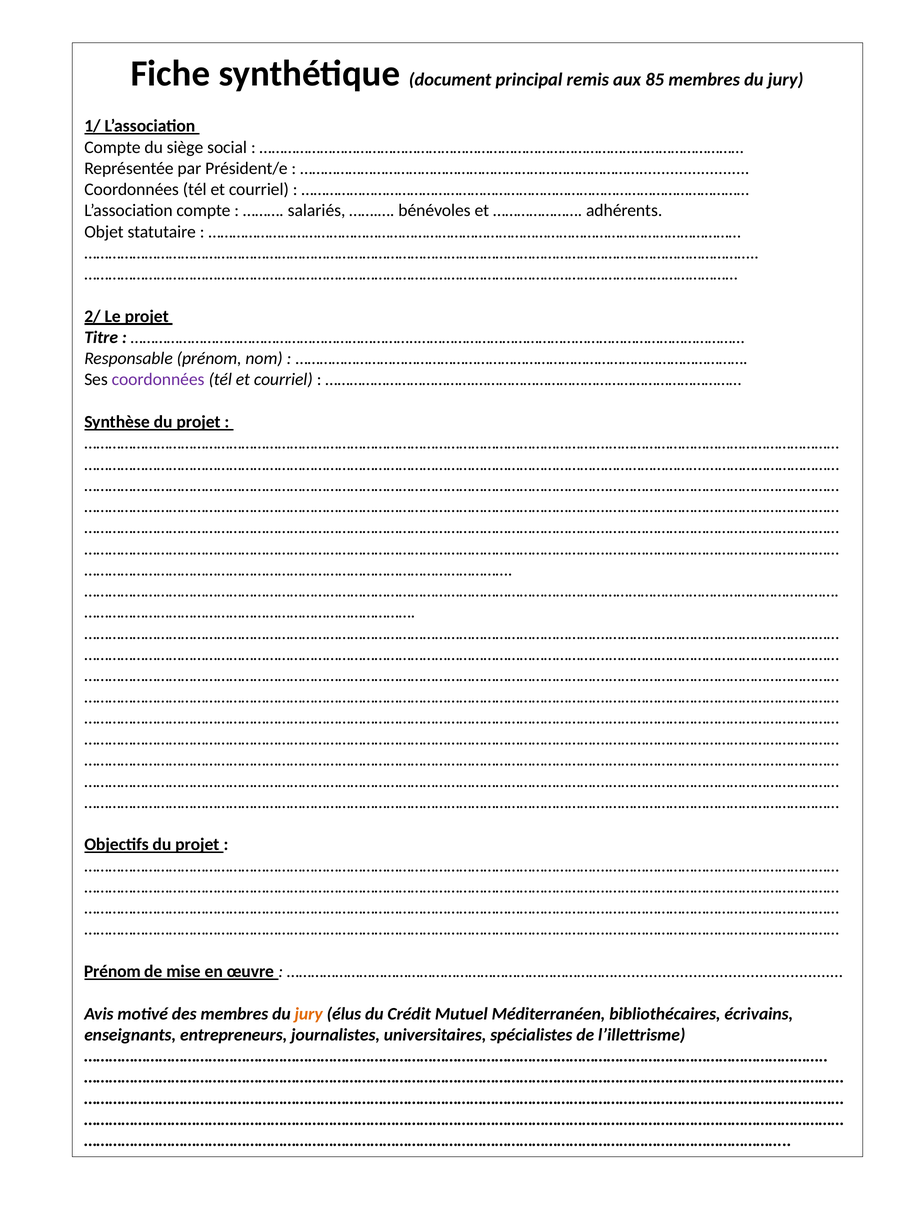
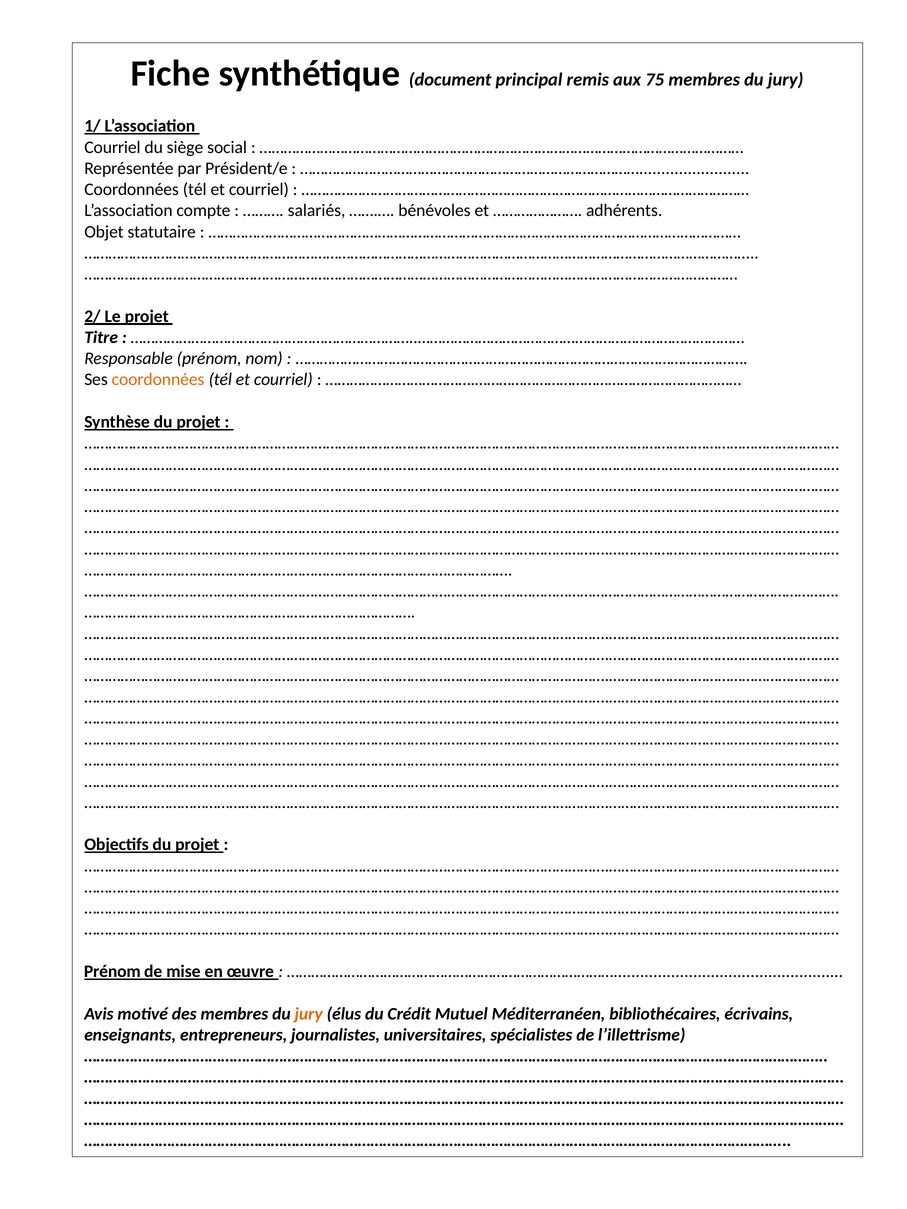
85: 85 -> 75 (655, 80)
Compte: Compte -> Courriel (112, 147)
coordonnées colour: purple -> orange (158, 380)
